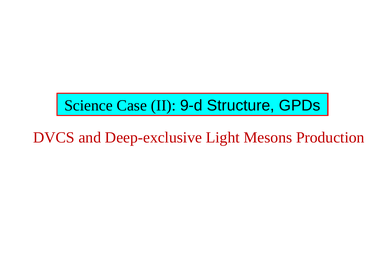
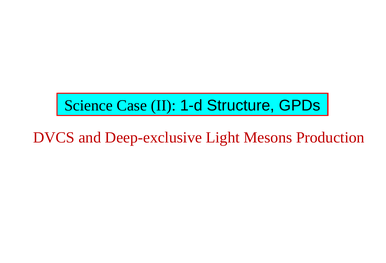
9-d: 9-d -> 1-d (191, 106)
